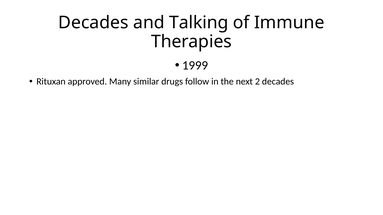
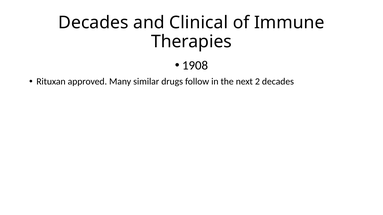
Talking: Talking -> Clinical (199, 23)
1999: 1999 -> 1908 (195, 66)
